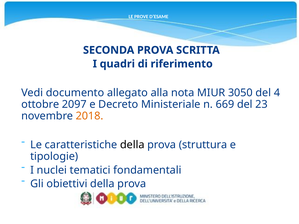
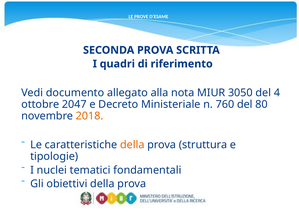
2097: 2097 -> 2047 (74, 104)
669: 669 -> 760 (225, 104)
23: 23 -> 80 (261, 104)
della colour: black -> orange (132, 145)
